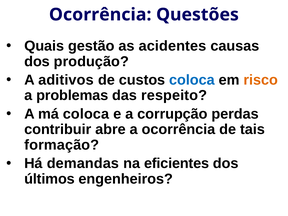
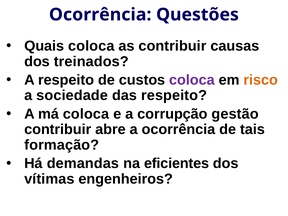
Quais gestão: gestão -> coloca (91, 46)
as acidentes: acidentes -> contribuir (172, 46)
produção: produção -> treinados (91, 61)
A aditivos: aditivos -> respeito (66, 80)
coloca colour: blue -> purple (192, 80)
problemas: problemas -> sociedade (72, 95)
perdas: perdas -> gestão (235, 114)
últimos: últimos -> vítimas (49, 179)
